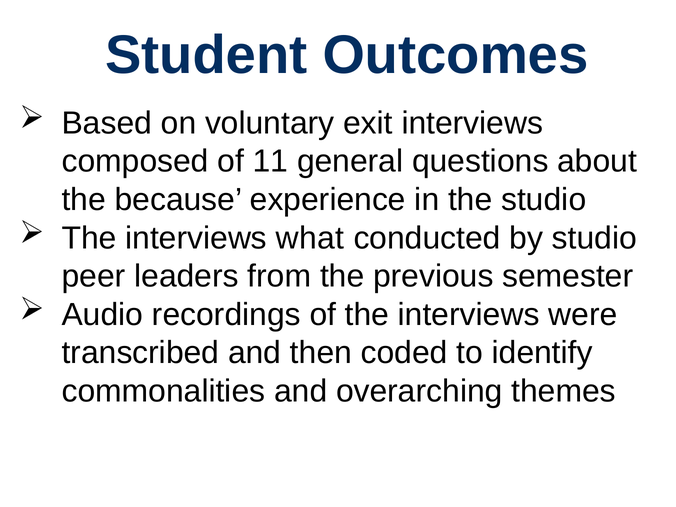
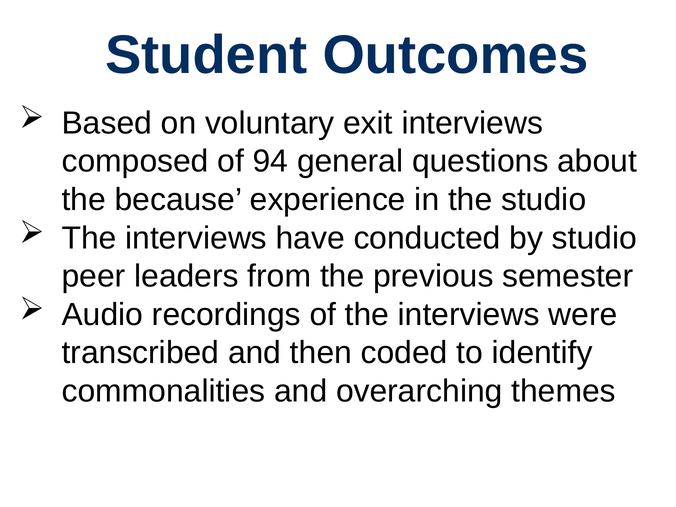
11: 11 -> 94 (270, 161)
what: what -> have (310, 238)
